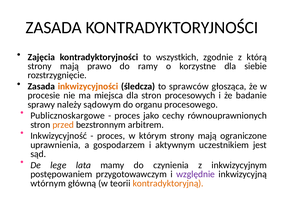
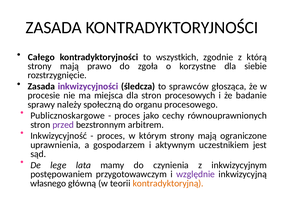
Zajęcia: Zajęcia -> Całego (41, 57)
ramy: ramy -> zgoła (148, 66)
inkwizycyjności colour: orange -> purple (88, 86)
sądowym: sądowym -> społeczną (102, 105)
przed colour: orange -> purple (63, 125)
wtórnym: wtórnym -> własnego (48, 183)
